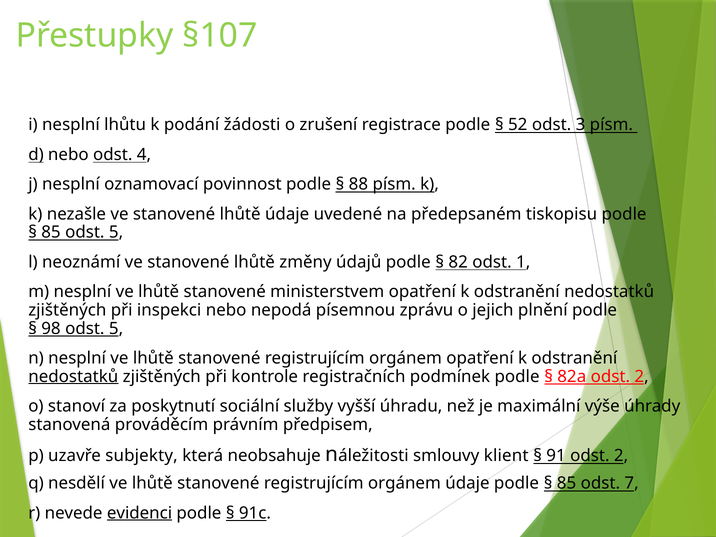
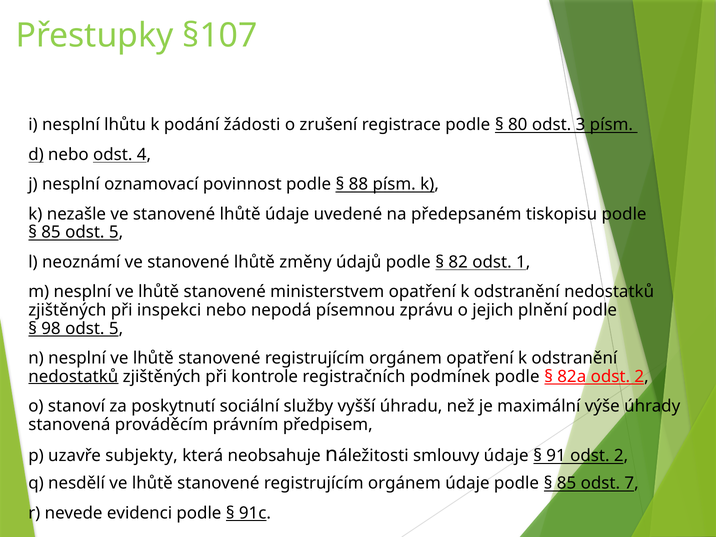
52: 52 -> 80 (518, 125)
smlouvy klient: klient -> údaje (506, 456)
evidenci underline: present -> none (140, 513)
